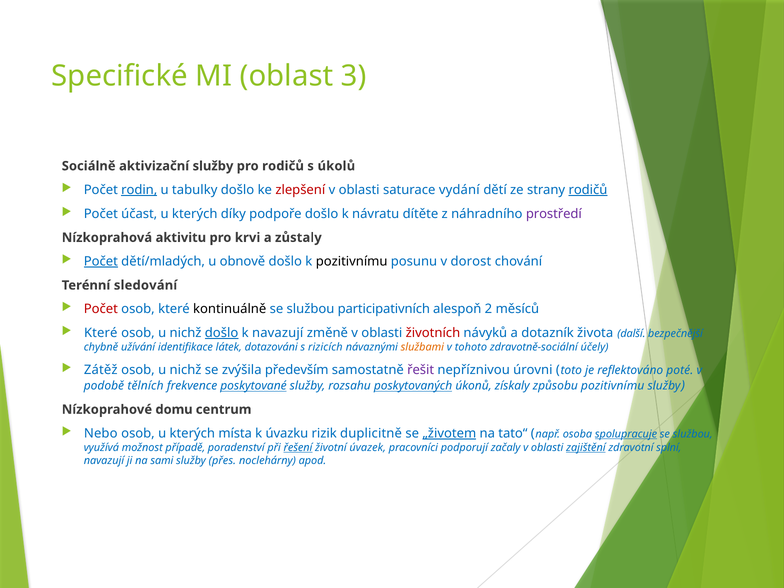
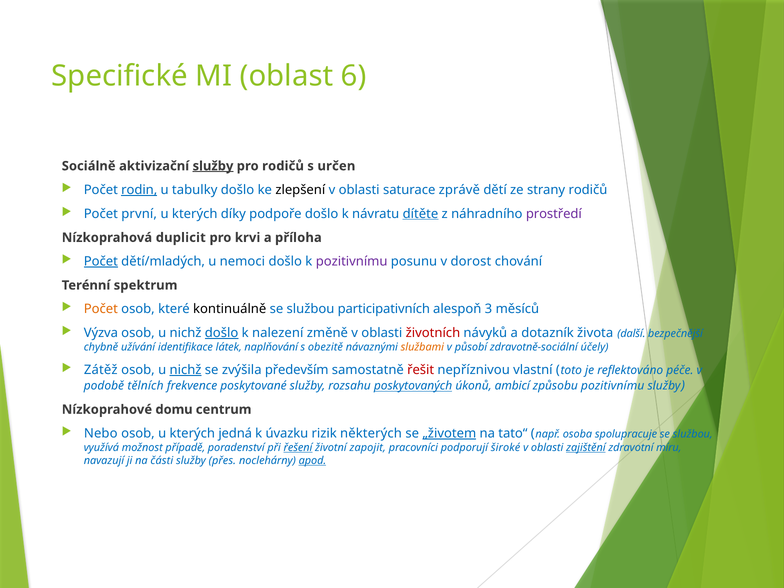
3: 3 -> 6 (354, 76)
služby underline: none -> present (213, 166)
úkolů: úkolů -> určen (336, 166)
zlepšení colour: red -> black (300, 190)
vydání: vydání -> zprávě (459, 190)
rodičů underline: present -> none (588, 190)
účast: účast -> první (139, 214)
dítěte underline: none -> present (420, 214)
aktivitu: aktivitu -> duplicit (181, 238)
zůstaly: zůstaly -> příloha (298, 238)
obnově: obnově -> nemoci (242, 261)
pozitivnímu colour: black -> purple (352, 261)
sledování: sledování -> spektrum (146, 285)
Počet colour: red -> orange (101, 309)
2: 2 -> 3 (488, 309)
Které: Které -> Výzva (101, 333)
k navazují: navazují -> nalezení (278, 333)
dotazováni: dotazováni -> naplňování (271, 347)
rizicích: rizicích -> obezitě (325, 347)
tohoto: tohoto -> působí (471, 347)
nichž underline: none -> present (186, 370)
řešit colour: purple -> red (421, 370)
úrovni: úrovni -> vlastní (533, 370)
poté: poté -> péče (680, 370)
poskytované underline: present -> none (253, 386)
získaly: získaly -> ambicí (512, 386)
místa: místa -> jedná (235, 433)
duplicitně: duplicitně -> některých (371, 433)
spolupracuje underline: present -> none (626, 434)
úvazek: úvazek -> zapojit (368, 448)
začaly: začaly -> široké (506, 448)
splní: splní -> míru (669, 448)
sami: sami -> části (162, 461)
apod underline: none -> present (312, 461)
